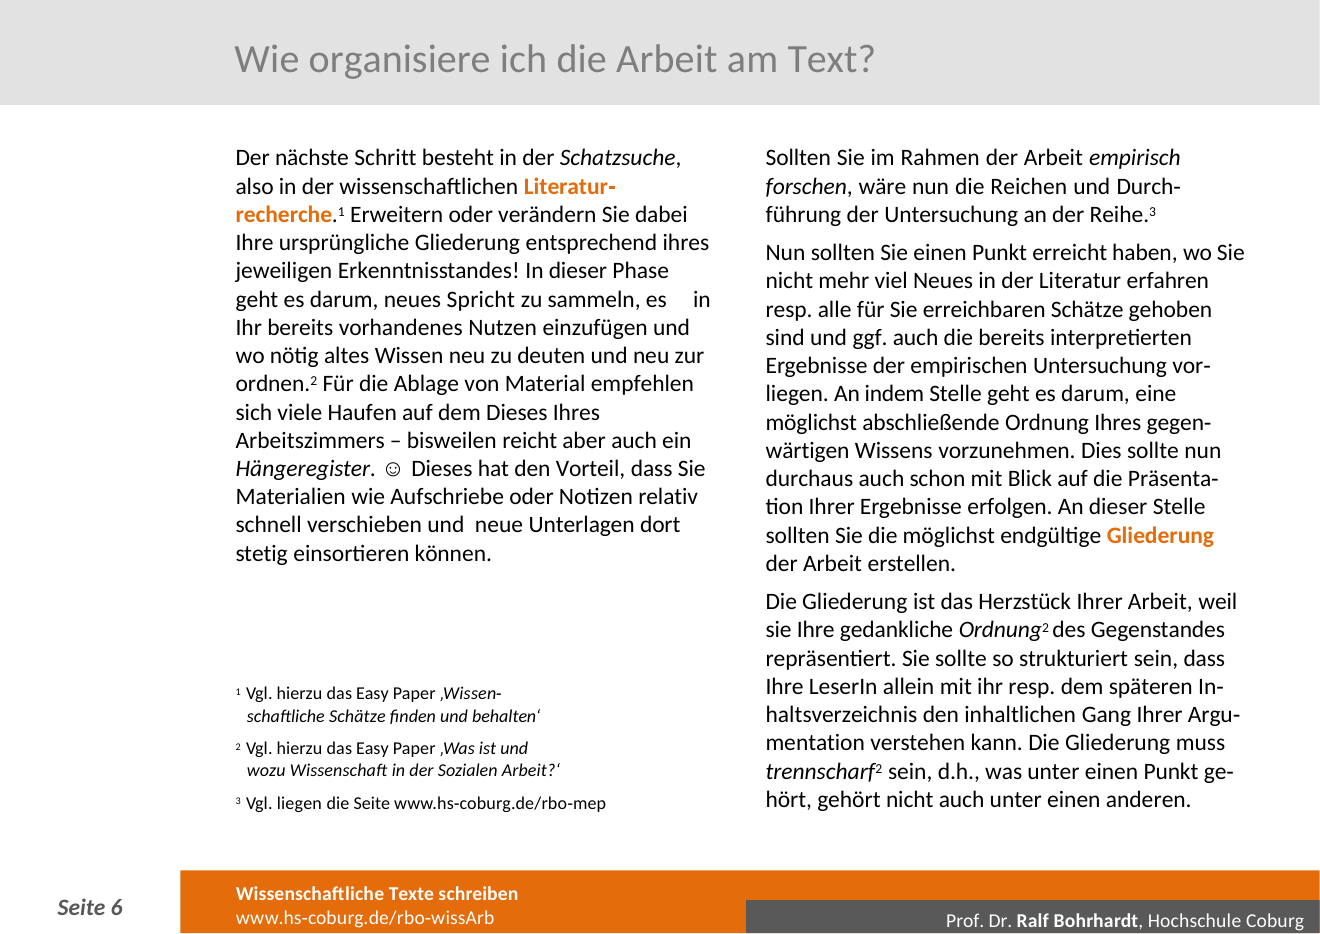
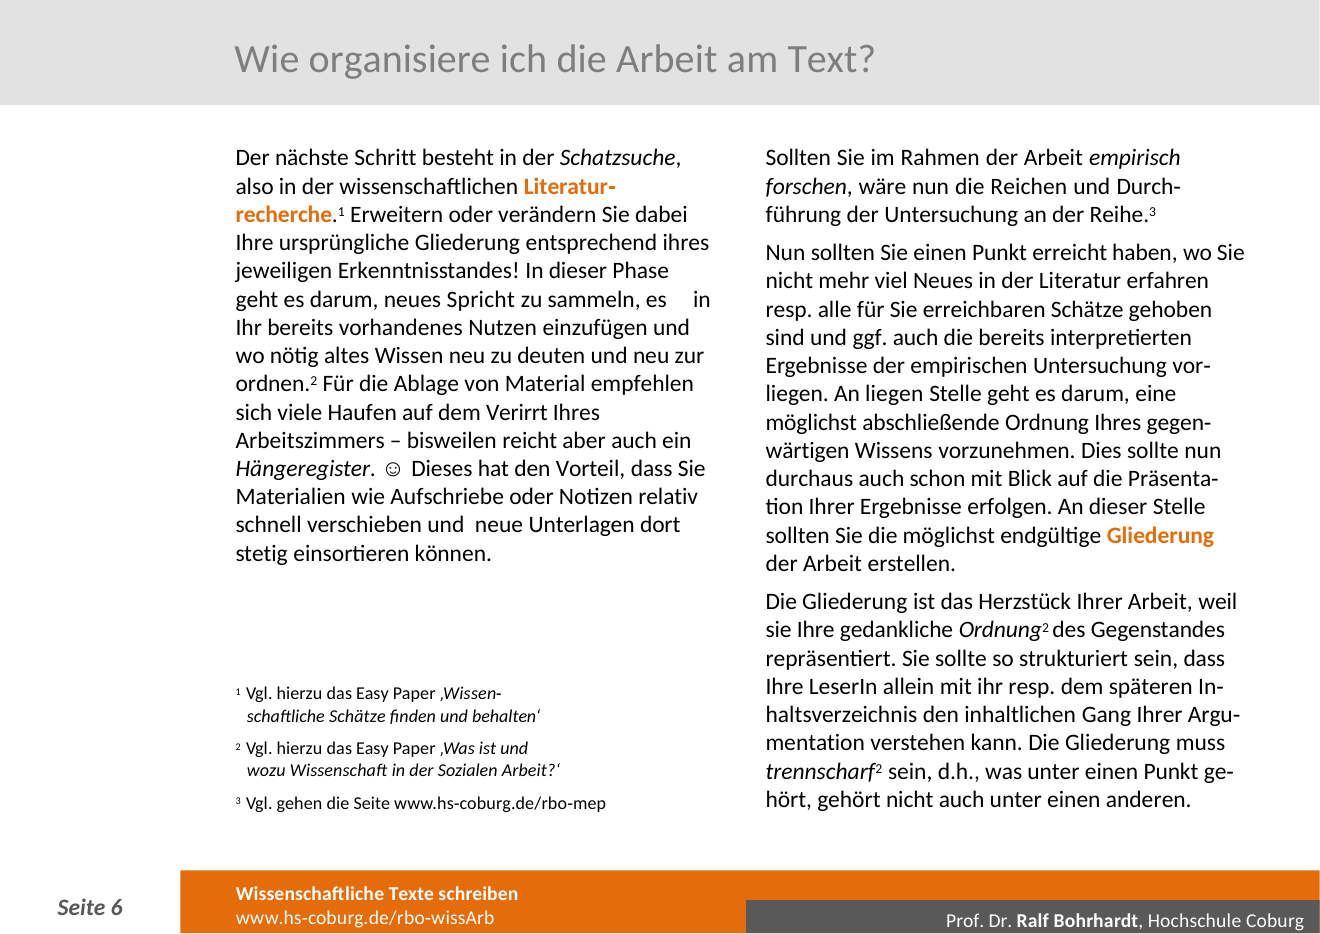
An indem: indem -> liegen (894, 394)
dem Dieses: Dieses -> Verirrt (517, 412)
Vgl liegen: liegen -> gehen (299, 803)
